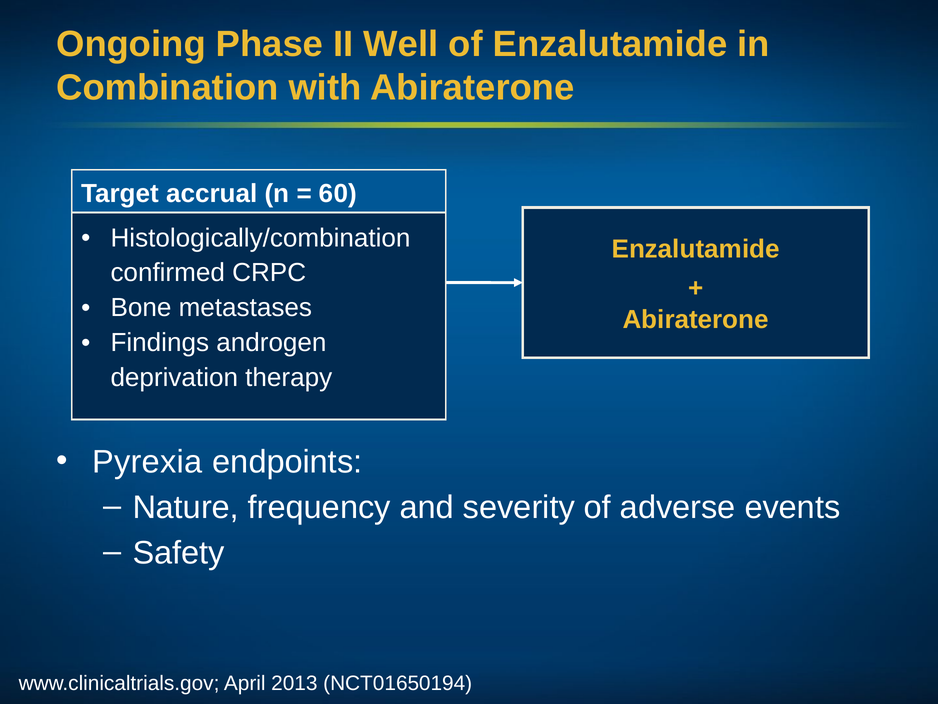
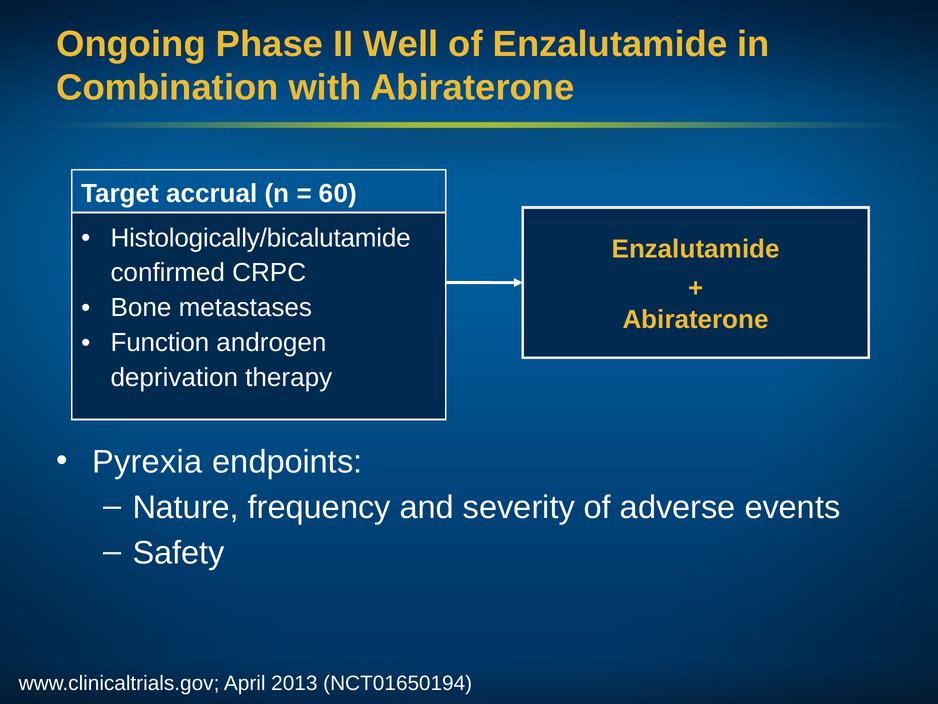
Histologically/combination: Histologically/combination -> Histologically/bicalutamide (261, 238)
Findings: Findings -> Function (160, 342)
